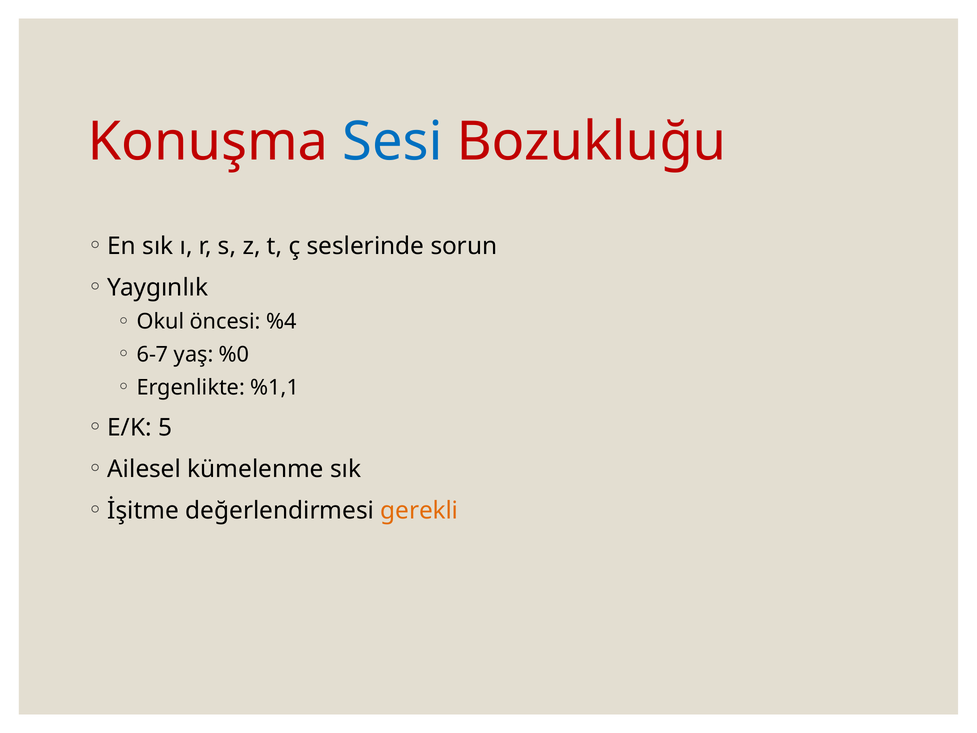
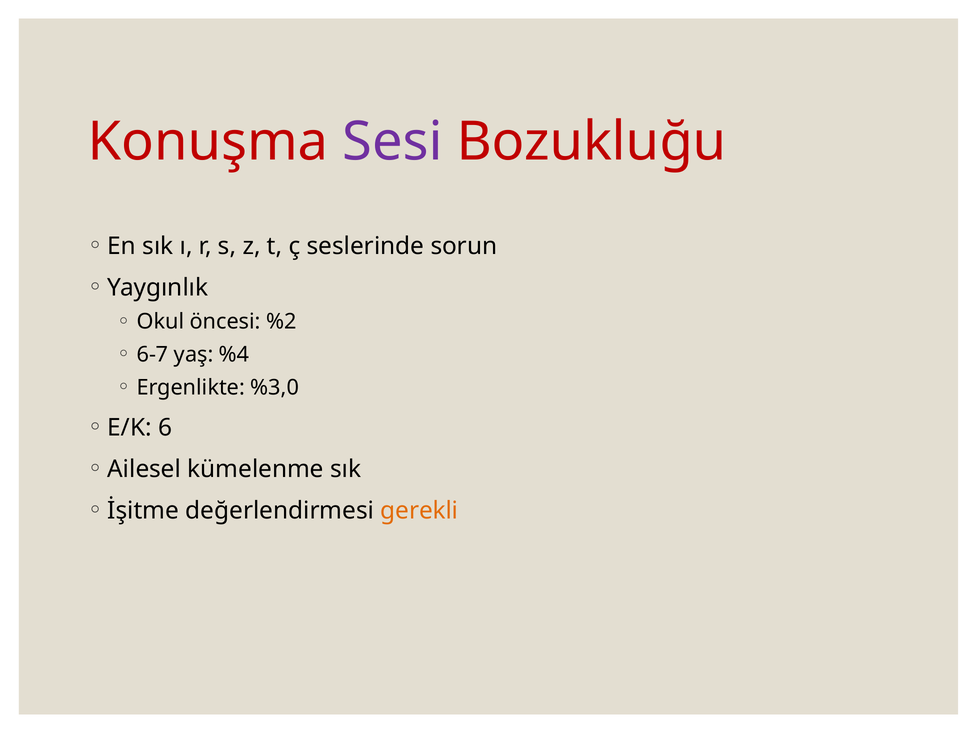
Sesi colour: blue -> purple (392, 142)
%4: %4 -> %2 (281, 322)
%0: %0 -> %4 (234, 354)
%1,1: %1,1 -> %3,0 (275, 387)
5: 5 -> 6 (165, 427)
